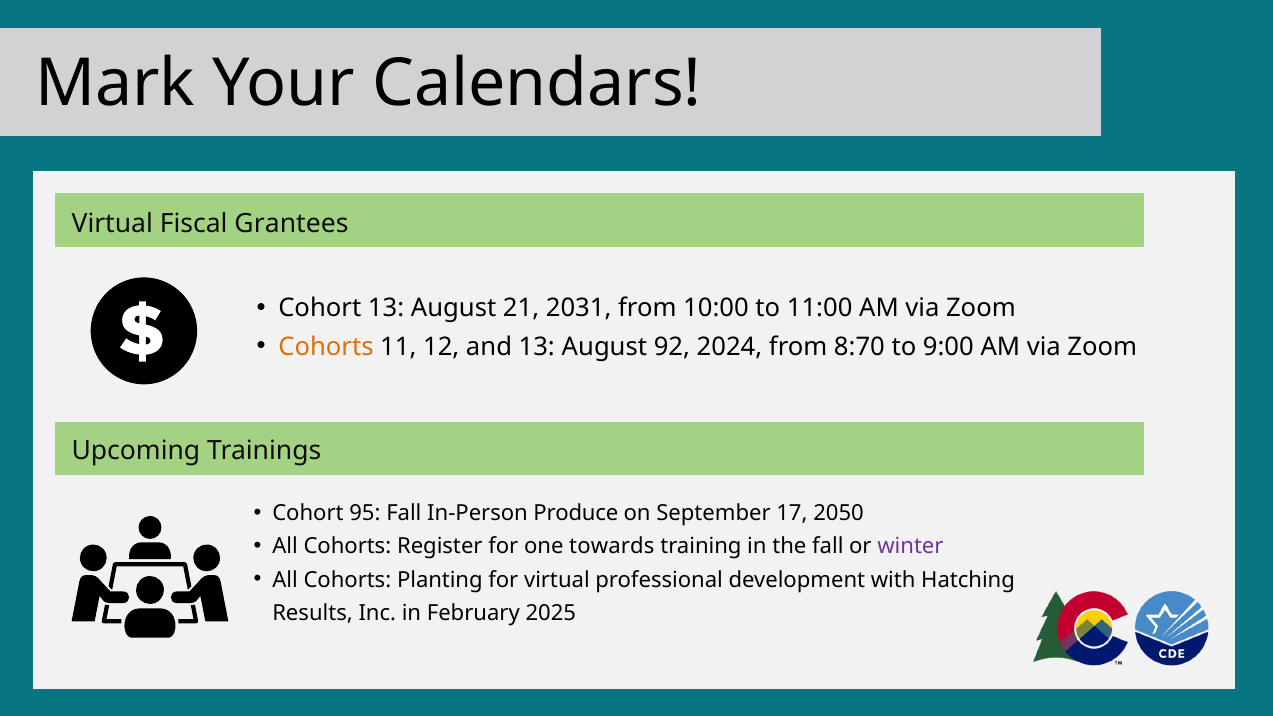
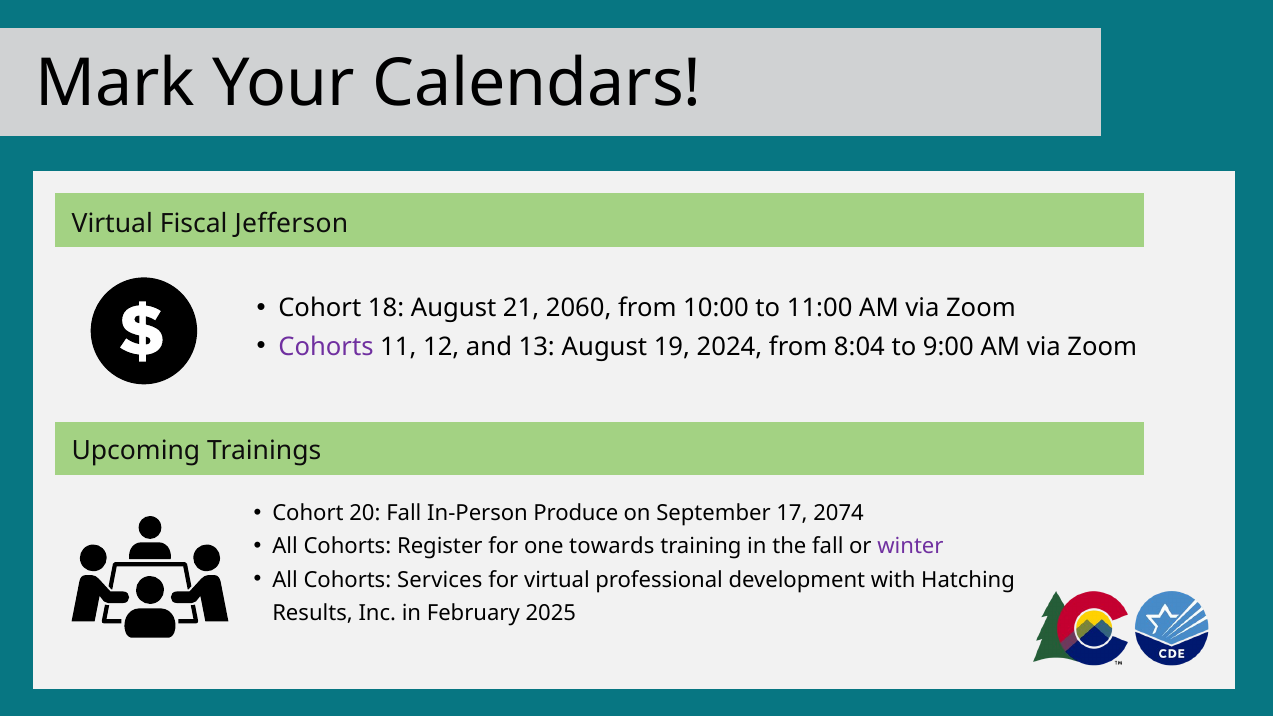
Grantees: Grantees -> Jefferson (291, 224)
Cohort 13: 13 -> 18 (386, 308)
2031: 2031 -> 2060 (579, 308)
Cohorts colour: orange -> purple (326, 347)
92: 92 -> 19 (672, 347)
8:70: 8:70 -> 8:04 (859, 347)
95: 95 -> 20 (365, 513)
2050: 2050 -> 2074 (839, 513)
Planting: Planting -> Services (440, 580)
